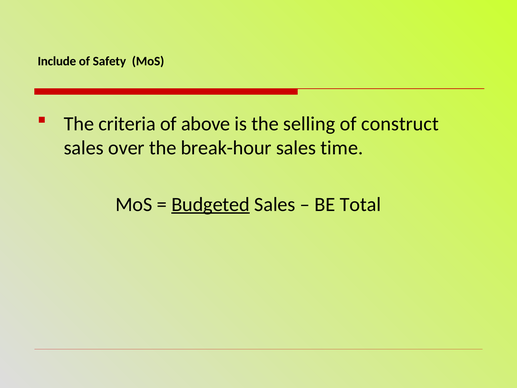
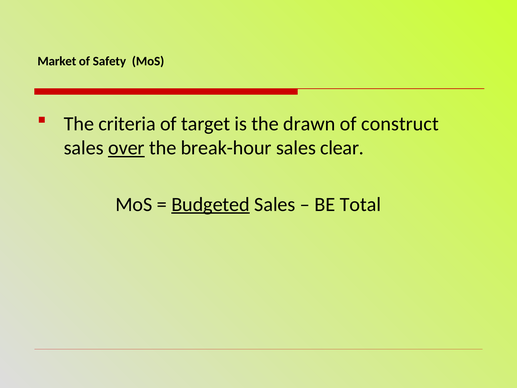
Include: Include -> Market (57, 61)
above: above -> target (206, 124)
selling: selling -> drawn (309, 124)
over underline: none -> present (126, 148)
time: time -> clear (342, 148)
